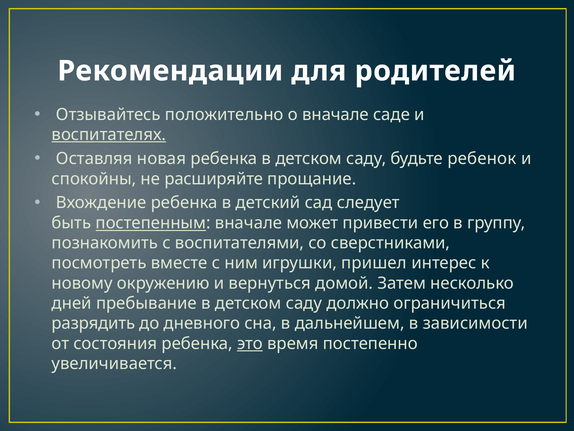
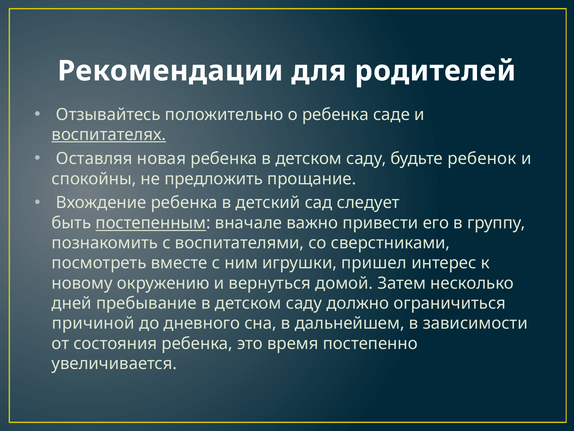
о вначале: вначале -> ребенка (335, 115)
расширяйте: расширяйте -> предложить (214, 179)
может: может -> важно (312, 223)
разрядить: разрядить -> причиной (93, 323)
это underline: present -> none (250, 343)
